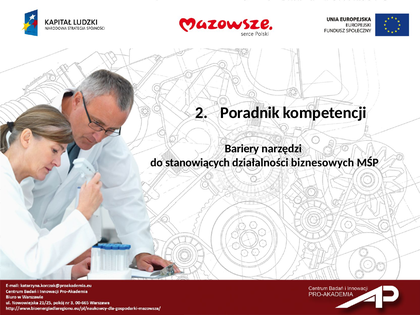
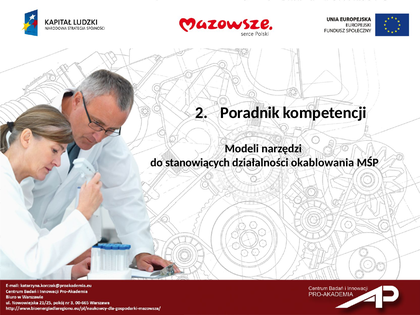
Bariery: Bariery -> Modeli (242, 149)
biznesowych: biznesowych -> okablowania (323, 163)
